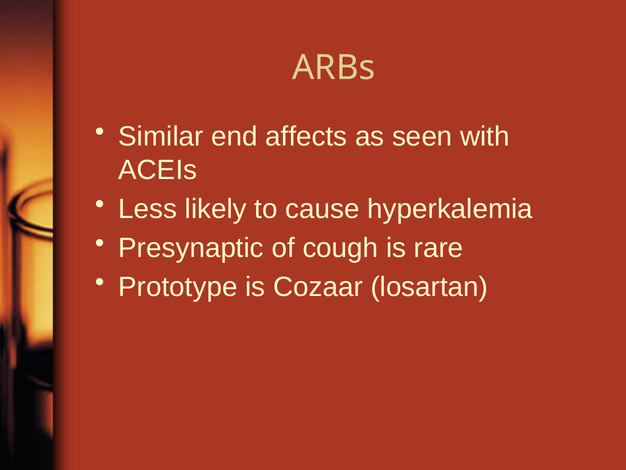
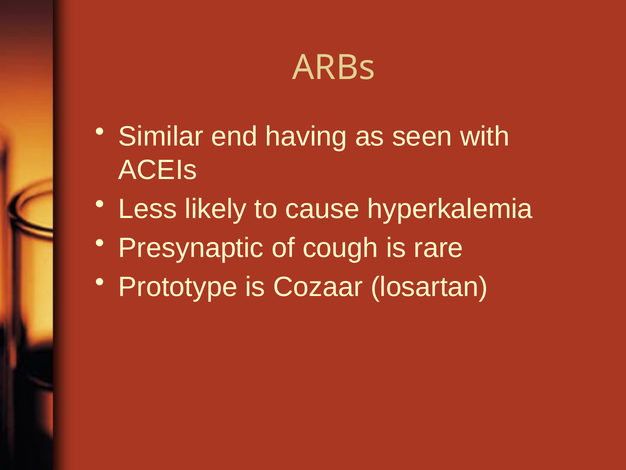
affects: affects -> having (306, 137)
